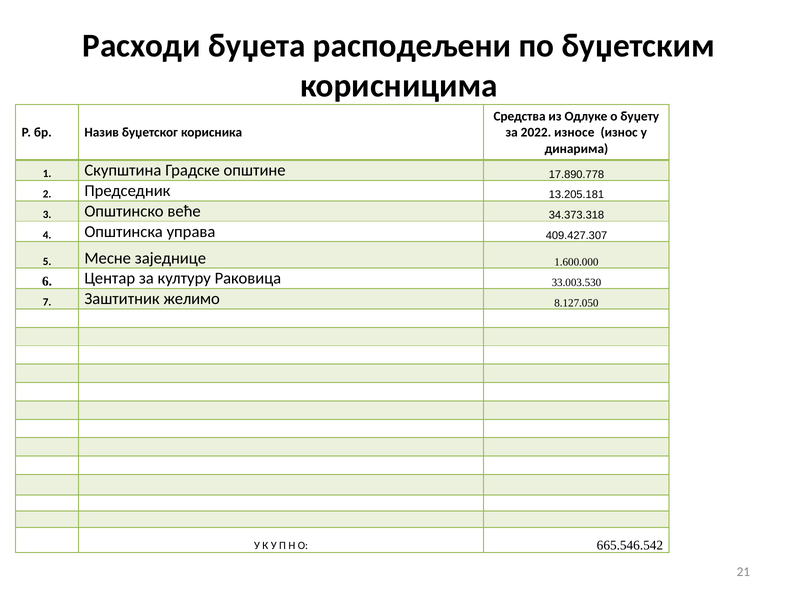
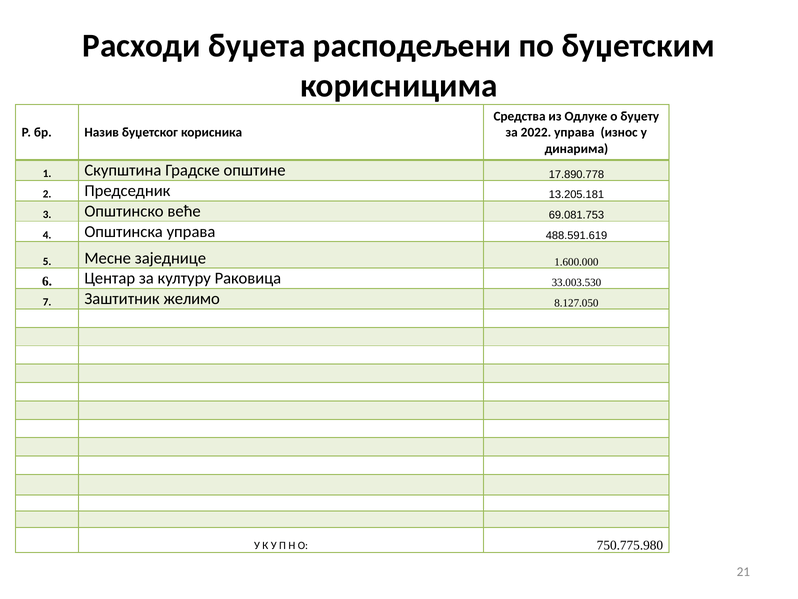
2022 износе: износе -> управа (574, 132)
34.373.318: 34.373.318 -> 69.081.753 (576, 215)
409.427.307: 409.427.307 -> 488.591.619 (576, 235)
665.546.542: 665.546.542 -> 750.775.980 (630, 545)
